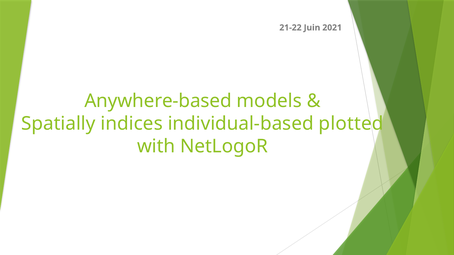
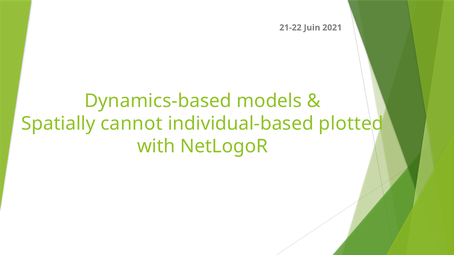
Anywhere-based: Anywhere-based -> Dynamics-based (158, 101)
indices: indices -> cannot (132, 124)
